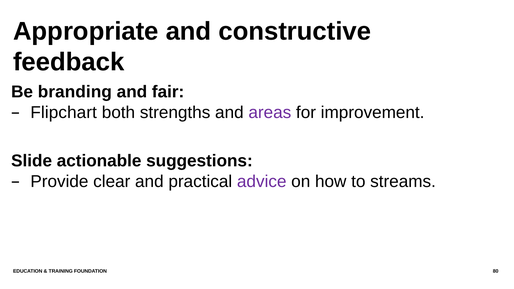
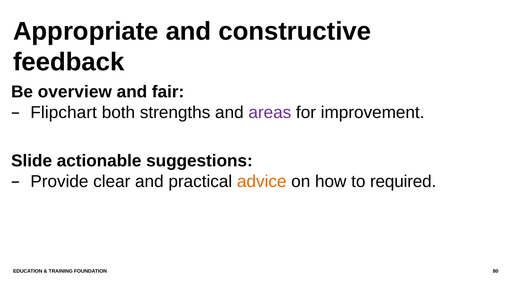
branding: branding -> overview (75, 92)
advice colour: purple -> orange (262, 182)
streams: streams -> required (403, 182)
